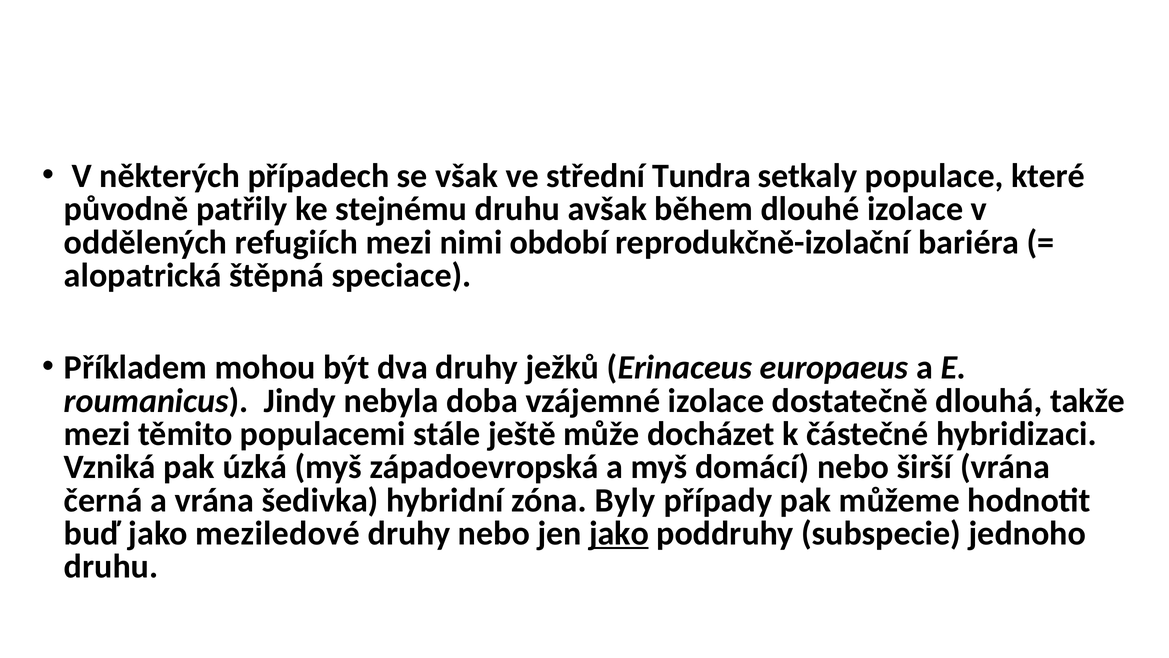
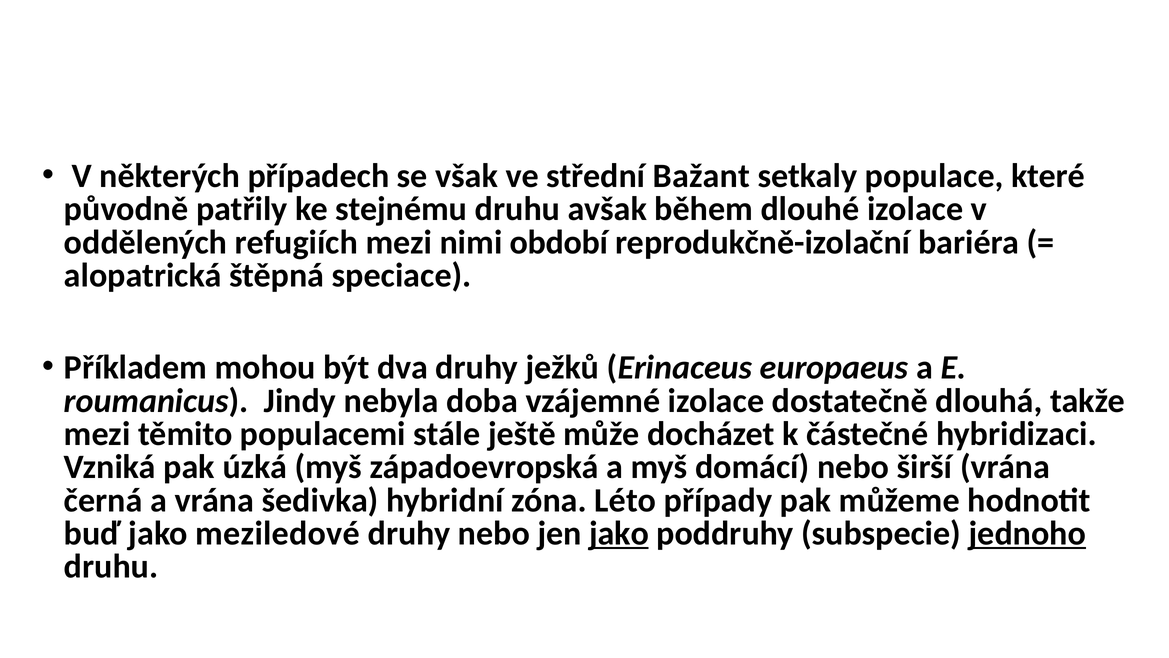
Tundra: Tundra -> Bažant (701, 176)
Byly: Byly -> Léto (625, 500)
jednoho underline: none -> present (1027, 533)
